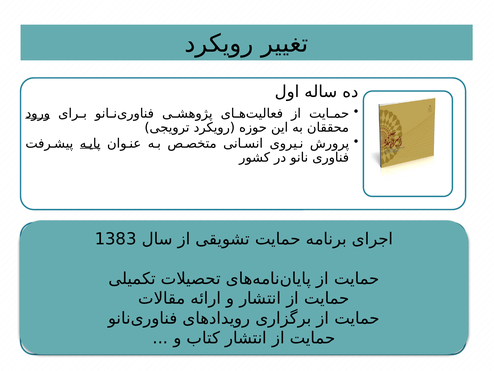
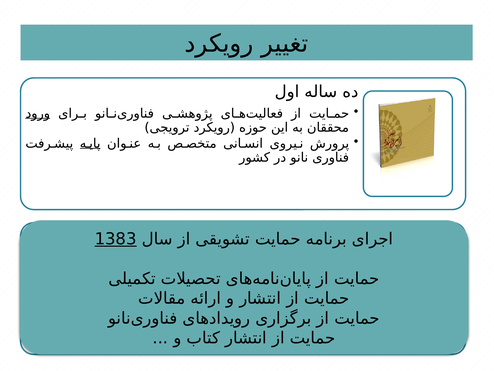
1383 underline: none -> present (116, 239)
